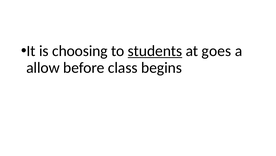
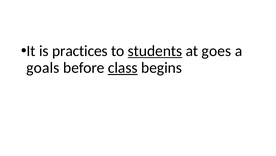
choosing: choosing -> practices (80, 51)
allow: allow -> goals (43, 67)
class underline: none -> present (123, 67)
